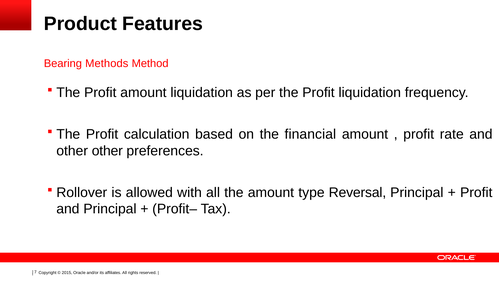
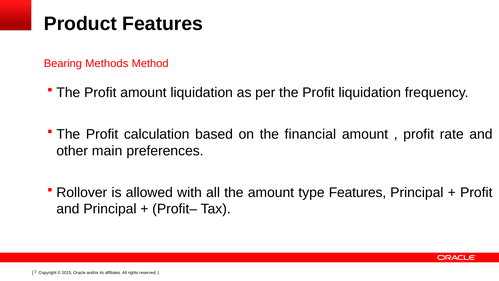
other other: other -> main (107, 151)
type Reversal: Reversal -> Features (357, 192)
